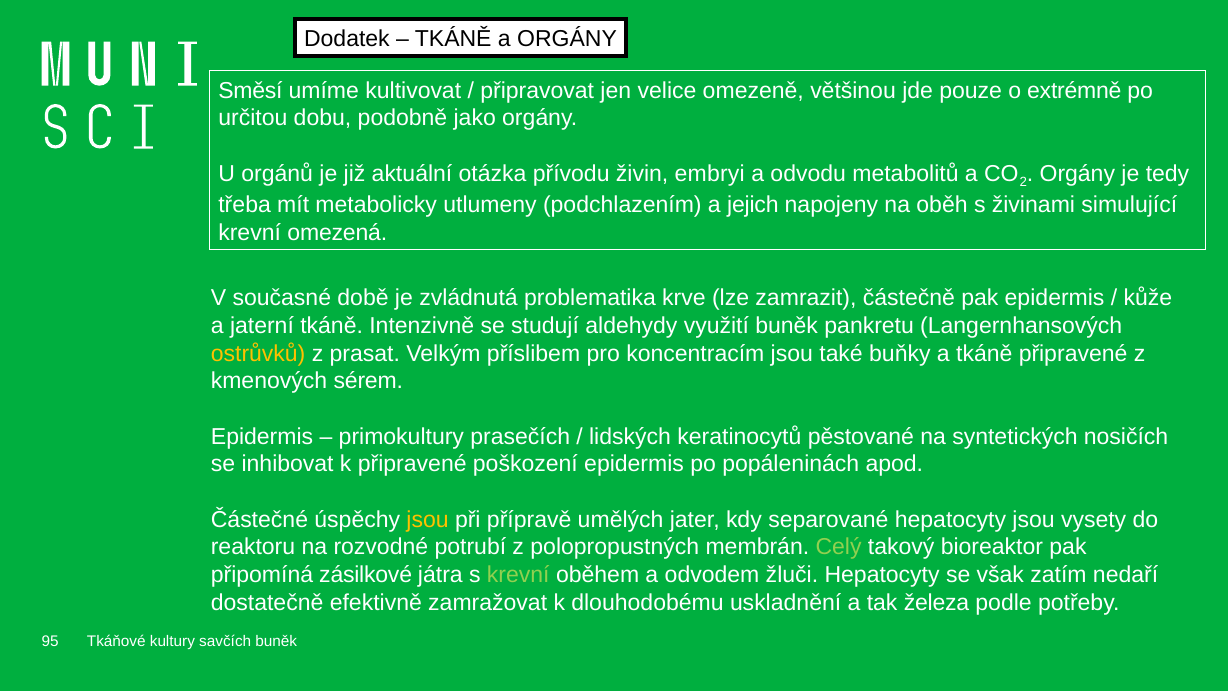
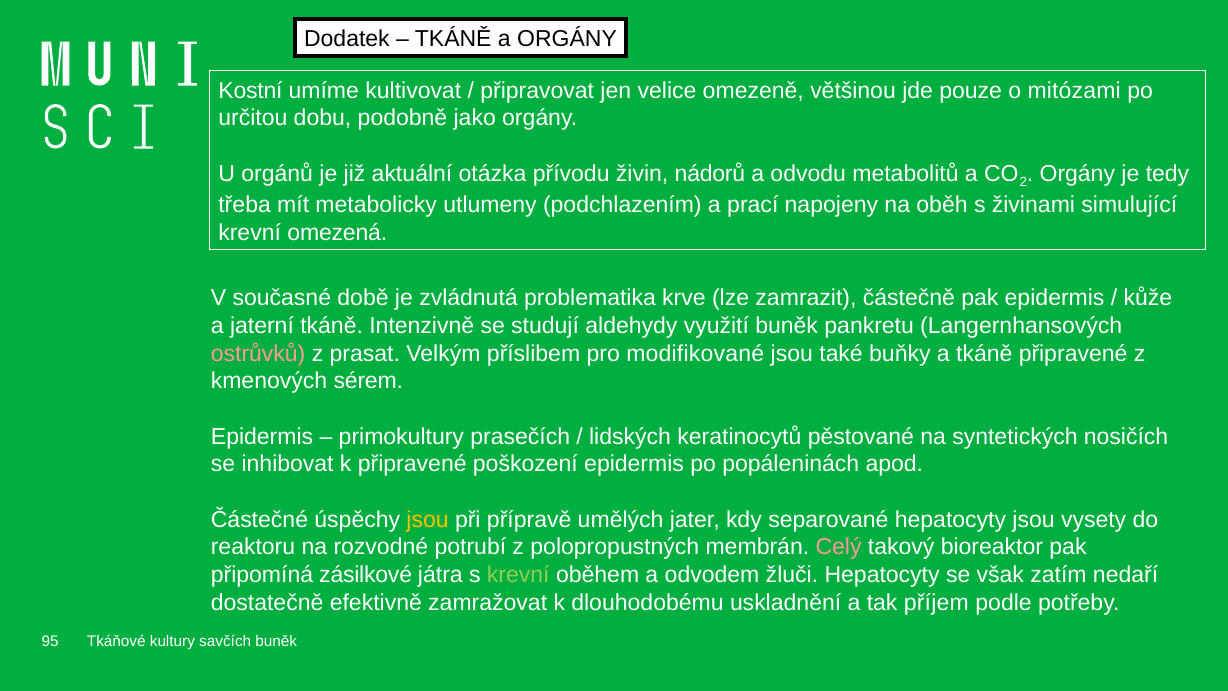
Směsí: Směsí -> Kostní (250, 90)
extrémně: extrémně -> mitózami (1074, 90)
embryi: embryi -> nádorů (710, 173)
jejich: jejich -> prací (753, 205)
ostrůvků colour: yellow -> pink (258, 354)
koncentracím: koncentracím -> modifikované (695, 354)
Celý colour: light green -> pink (839, 547)
železa: železa -> příjem (936, 602)
